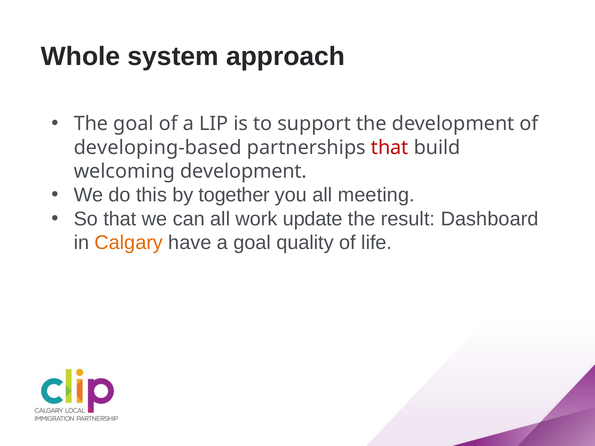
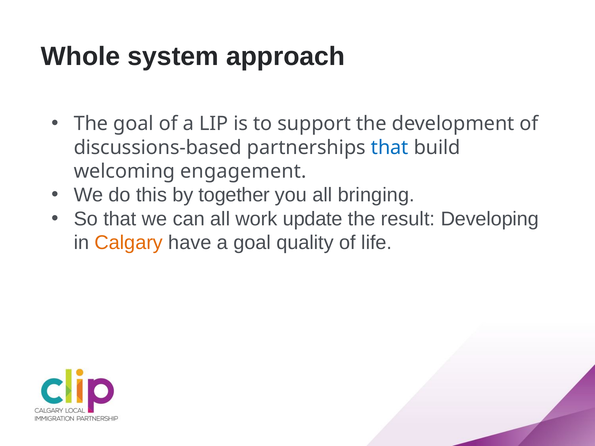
developing-based: developing-based -> discussions-based (158, 148)
that colour: red -> blue (390, 148)
welcoming development: development -> engagement (243, 171)
meeting: meeting -> bringing (376, 195)
Dashboard: Dashboard -> Developing (490, 219)
